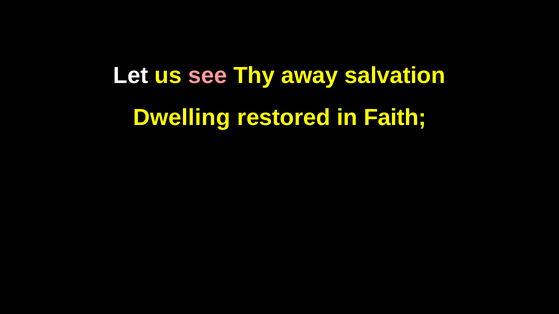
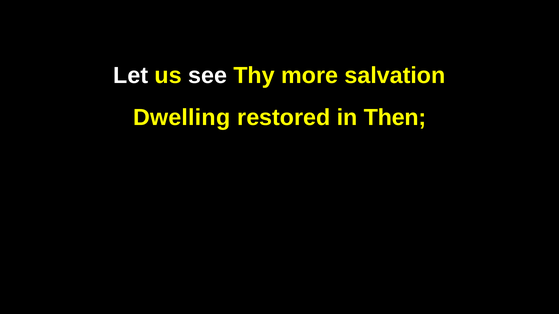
see colour: pink -> white (208, 76)
away: away -> more (310, 76)
Faith: Faith -> Then (395, 118)
